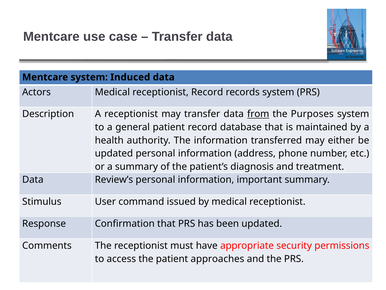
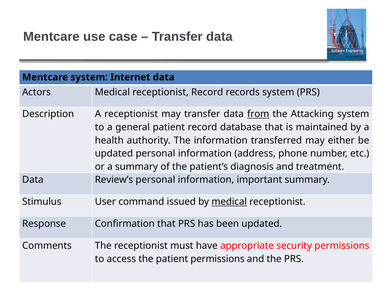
Induced: Induced -> Internet (130, 77)
Purposes: Purposes -> Attacking (312, 114)
medical underline: none -> present (229, 201)
patient approaches: approaches -> permissions (218, 258)
